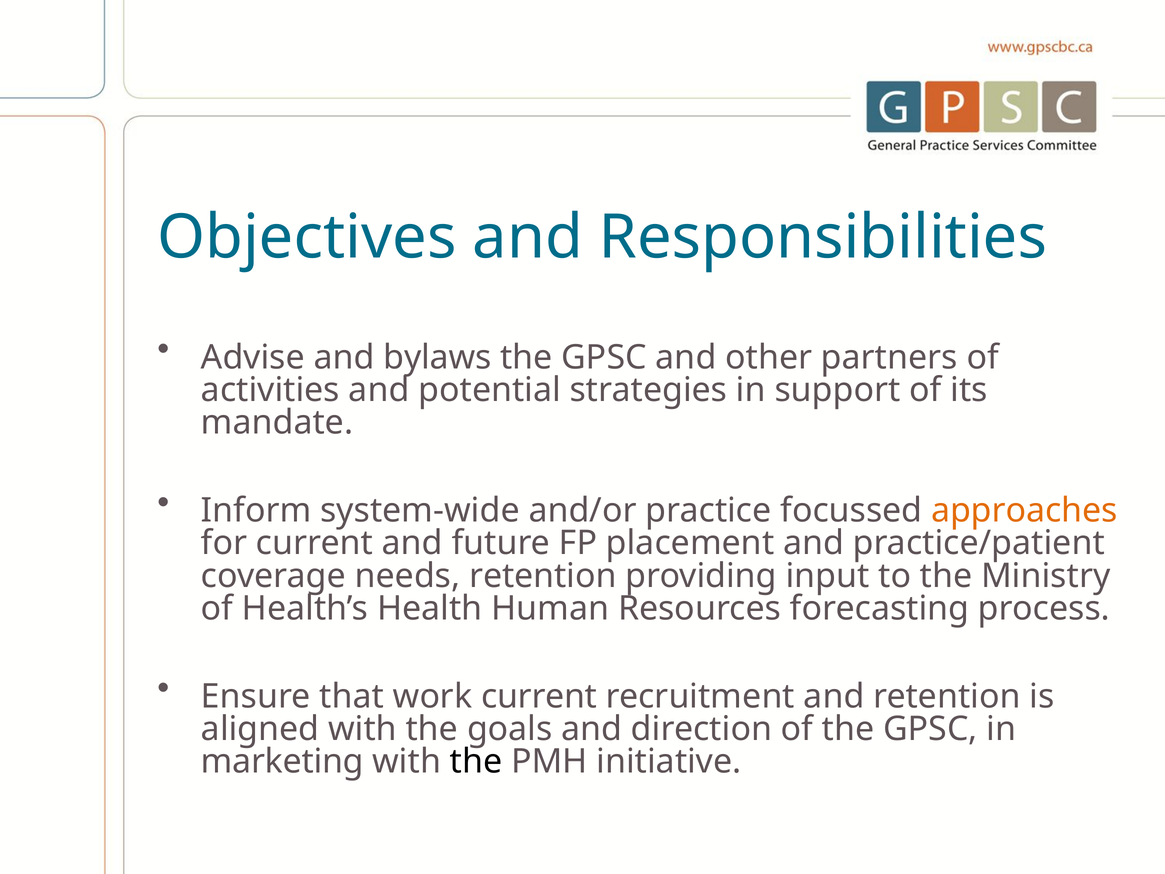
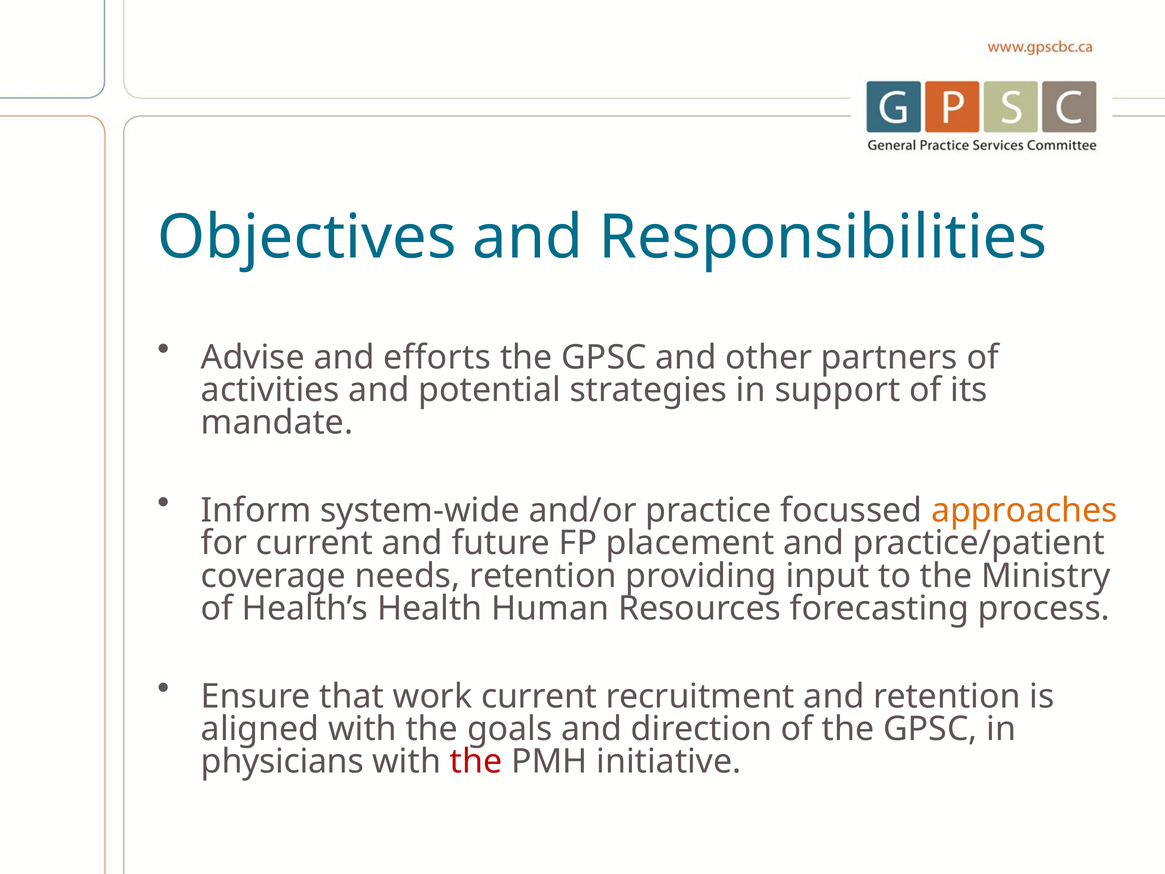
bylaws: bylaws -> efforts (437, 357)
marketing: marketing -> physicians (282, 761)
the colour: black -> red (476, 761)
